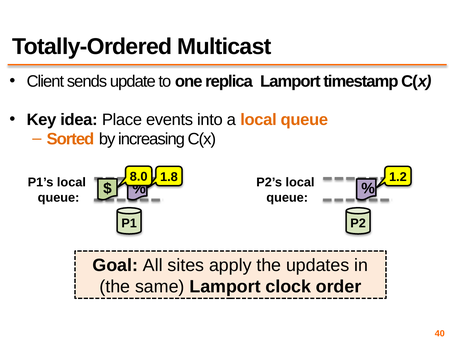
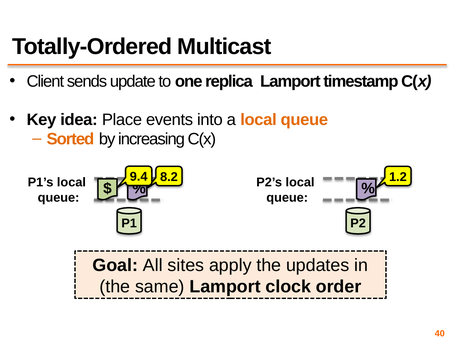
8.0: 8.0 -> 9.4 (139, 177)
1.8: 1.8 -> 8.2 (169, 177)
